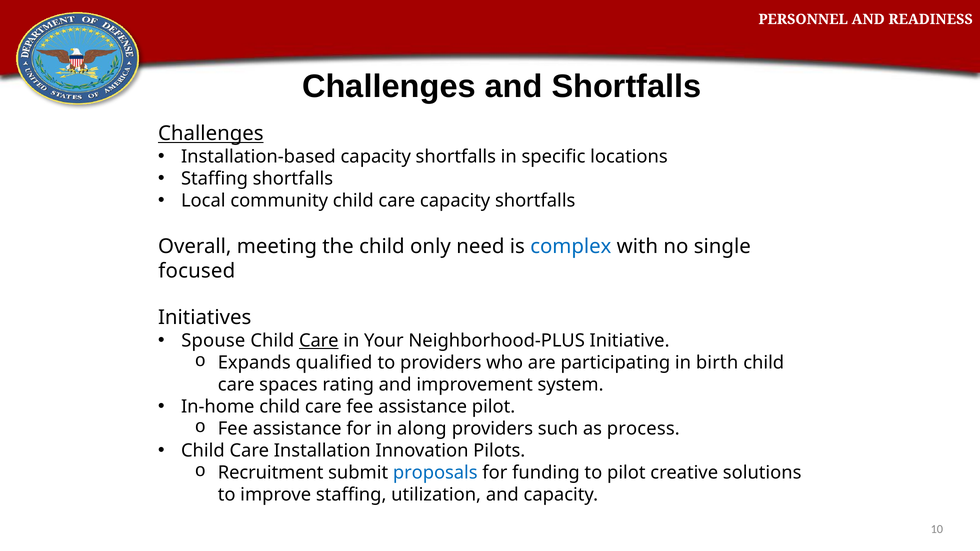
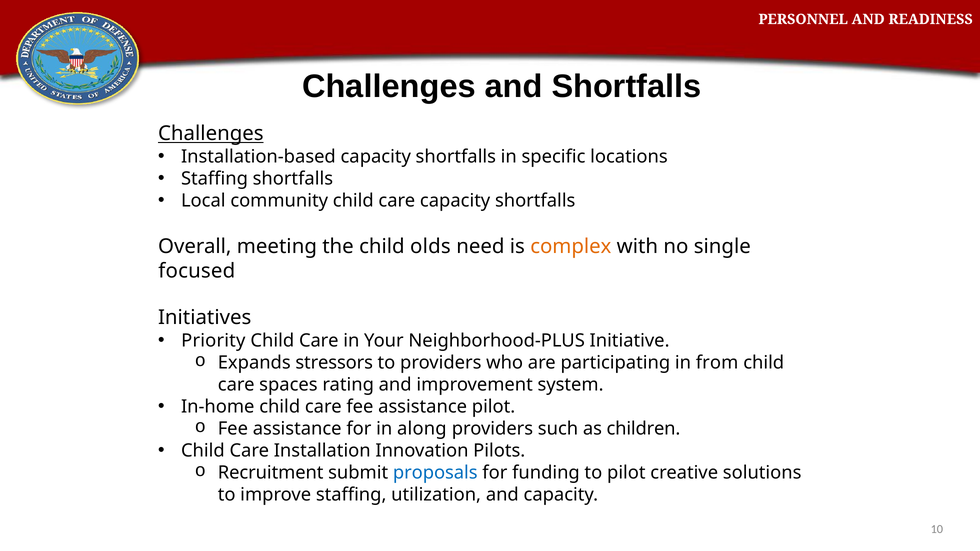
only: only -> olds (430, 246)
complex colour: blue -> orange (571, 246)
Spouse: Spouse -> Priority (213, 341)
Care underline: present -> none (319, 341)
qualified: qualified -> stressors (334, 363)
birth: birth -> from (717, 363)
process: process -> children (643, 429)
